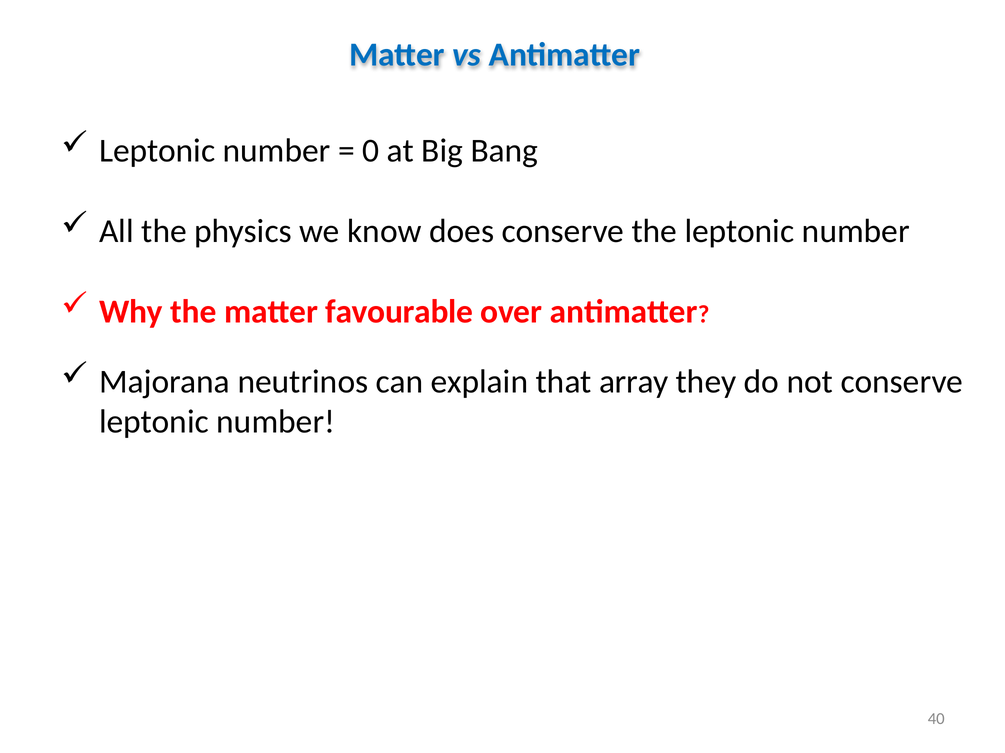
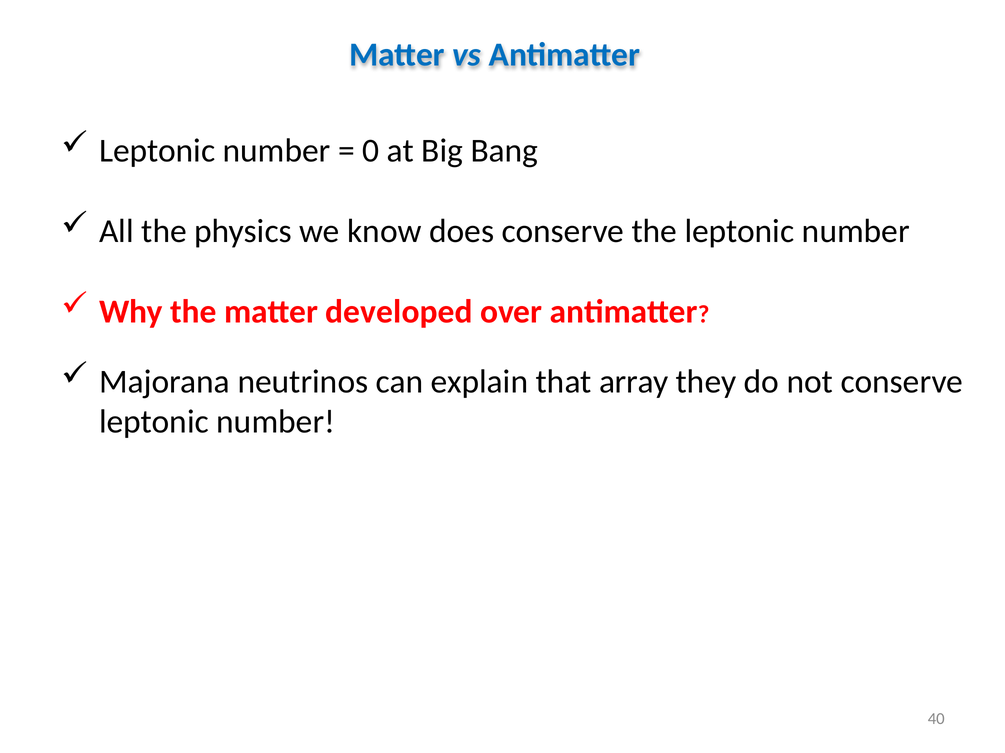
favourable: favourable -> developed (399, 312)
